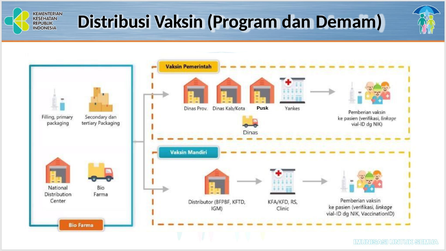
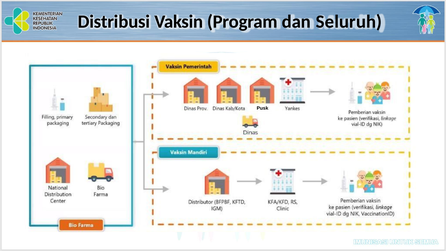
Demam: Demam -> Seluruh (349, 22)
